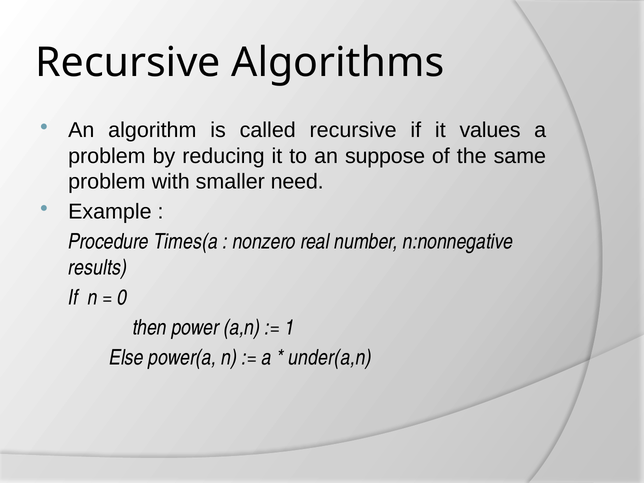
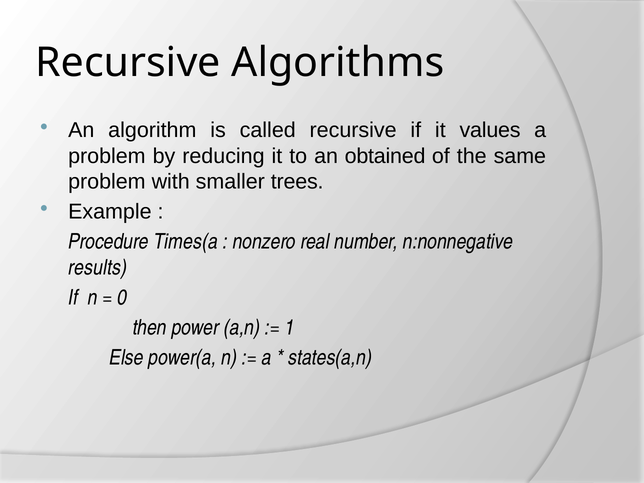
suppose: suppose -> obtained (385, 156)
need: need -> trees (297, 182)
under(a,n: under(a,n -> states(a,n (330, 358)
